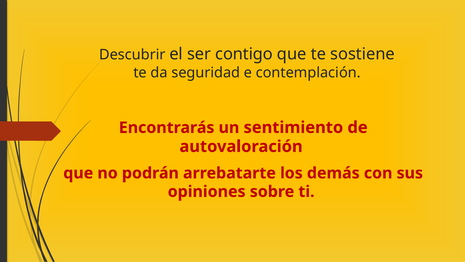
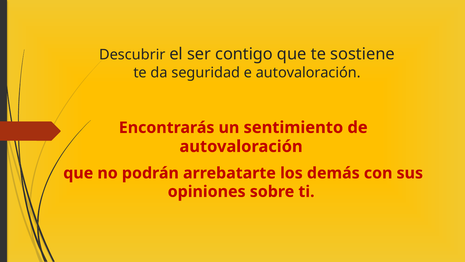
e contemplación: contemplación -> autovaloración (308, 73)
